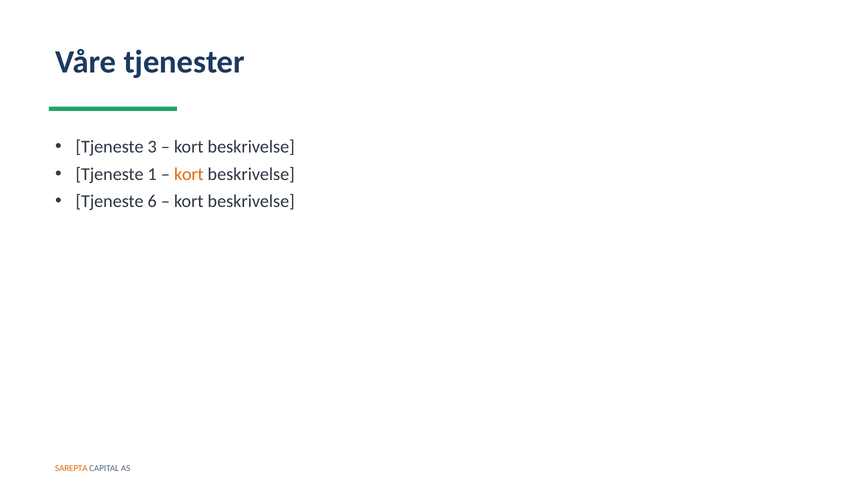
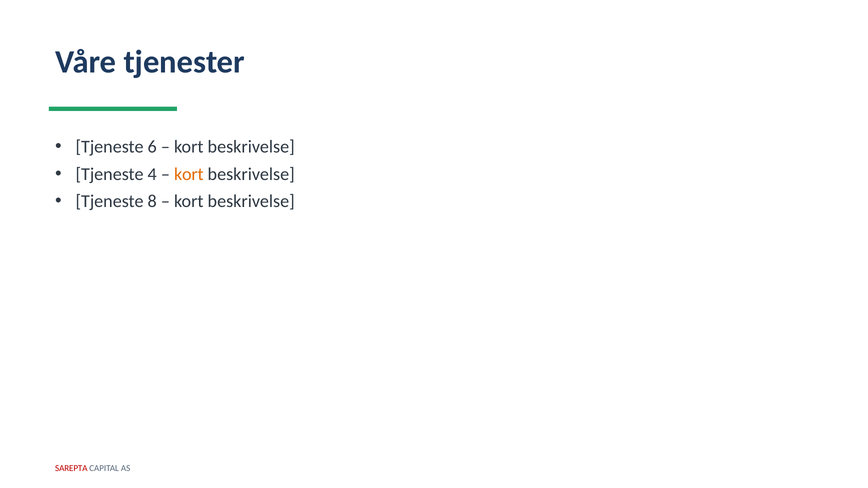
3: 3 -> 6 (152, 147)
1: 1 -> 4 (152, 174)
6: 6 -> 8 (152, 201)
SAREPTA colour: orange -> red (71, 468)
